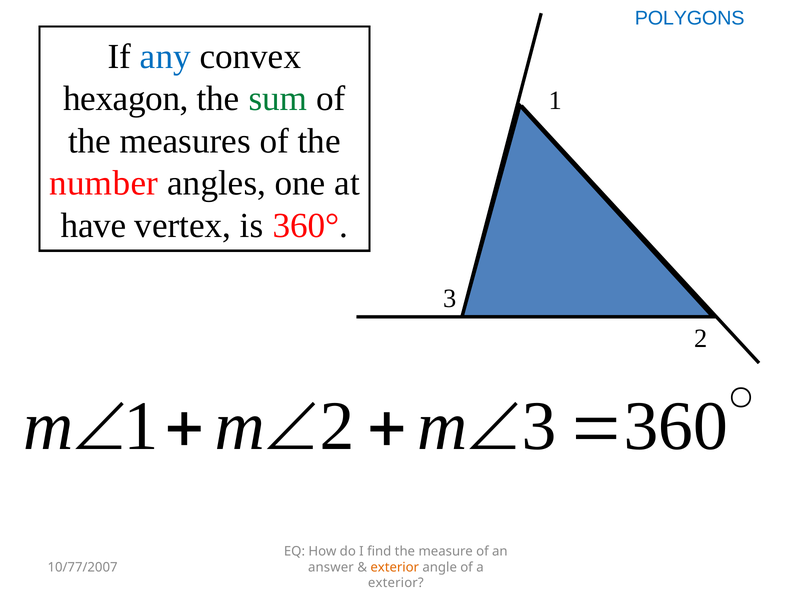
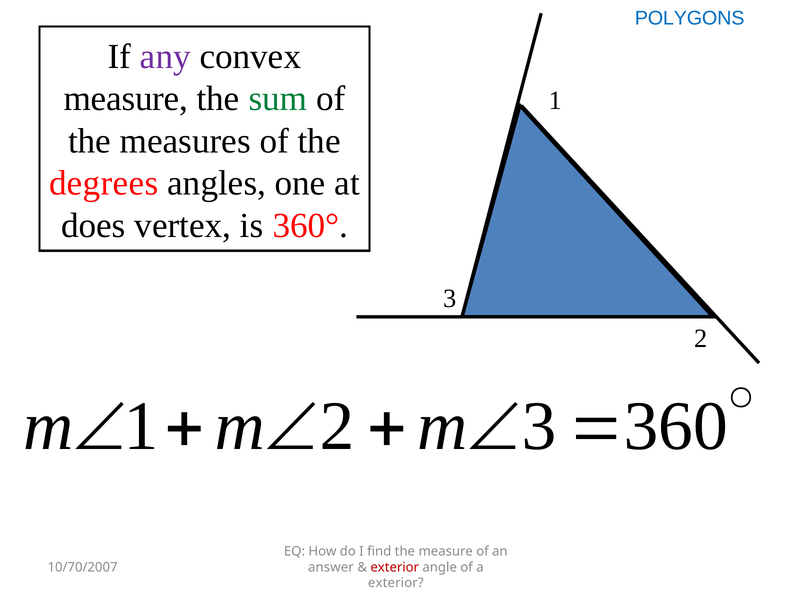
any colour: blue -> purple (165, 57)
hexagon: hexagon -> measure (126, 99)
number: number -> degrees (104, 183)
have: have -> does (93, 226)
10/77/2007: 10/77/2007 -> 10/70/2007 (83, 567)
exterior colour: orange -> red (395, 567)
